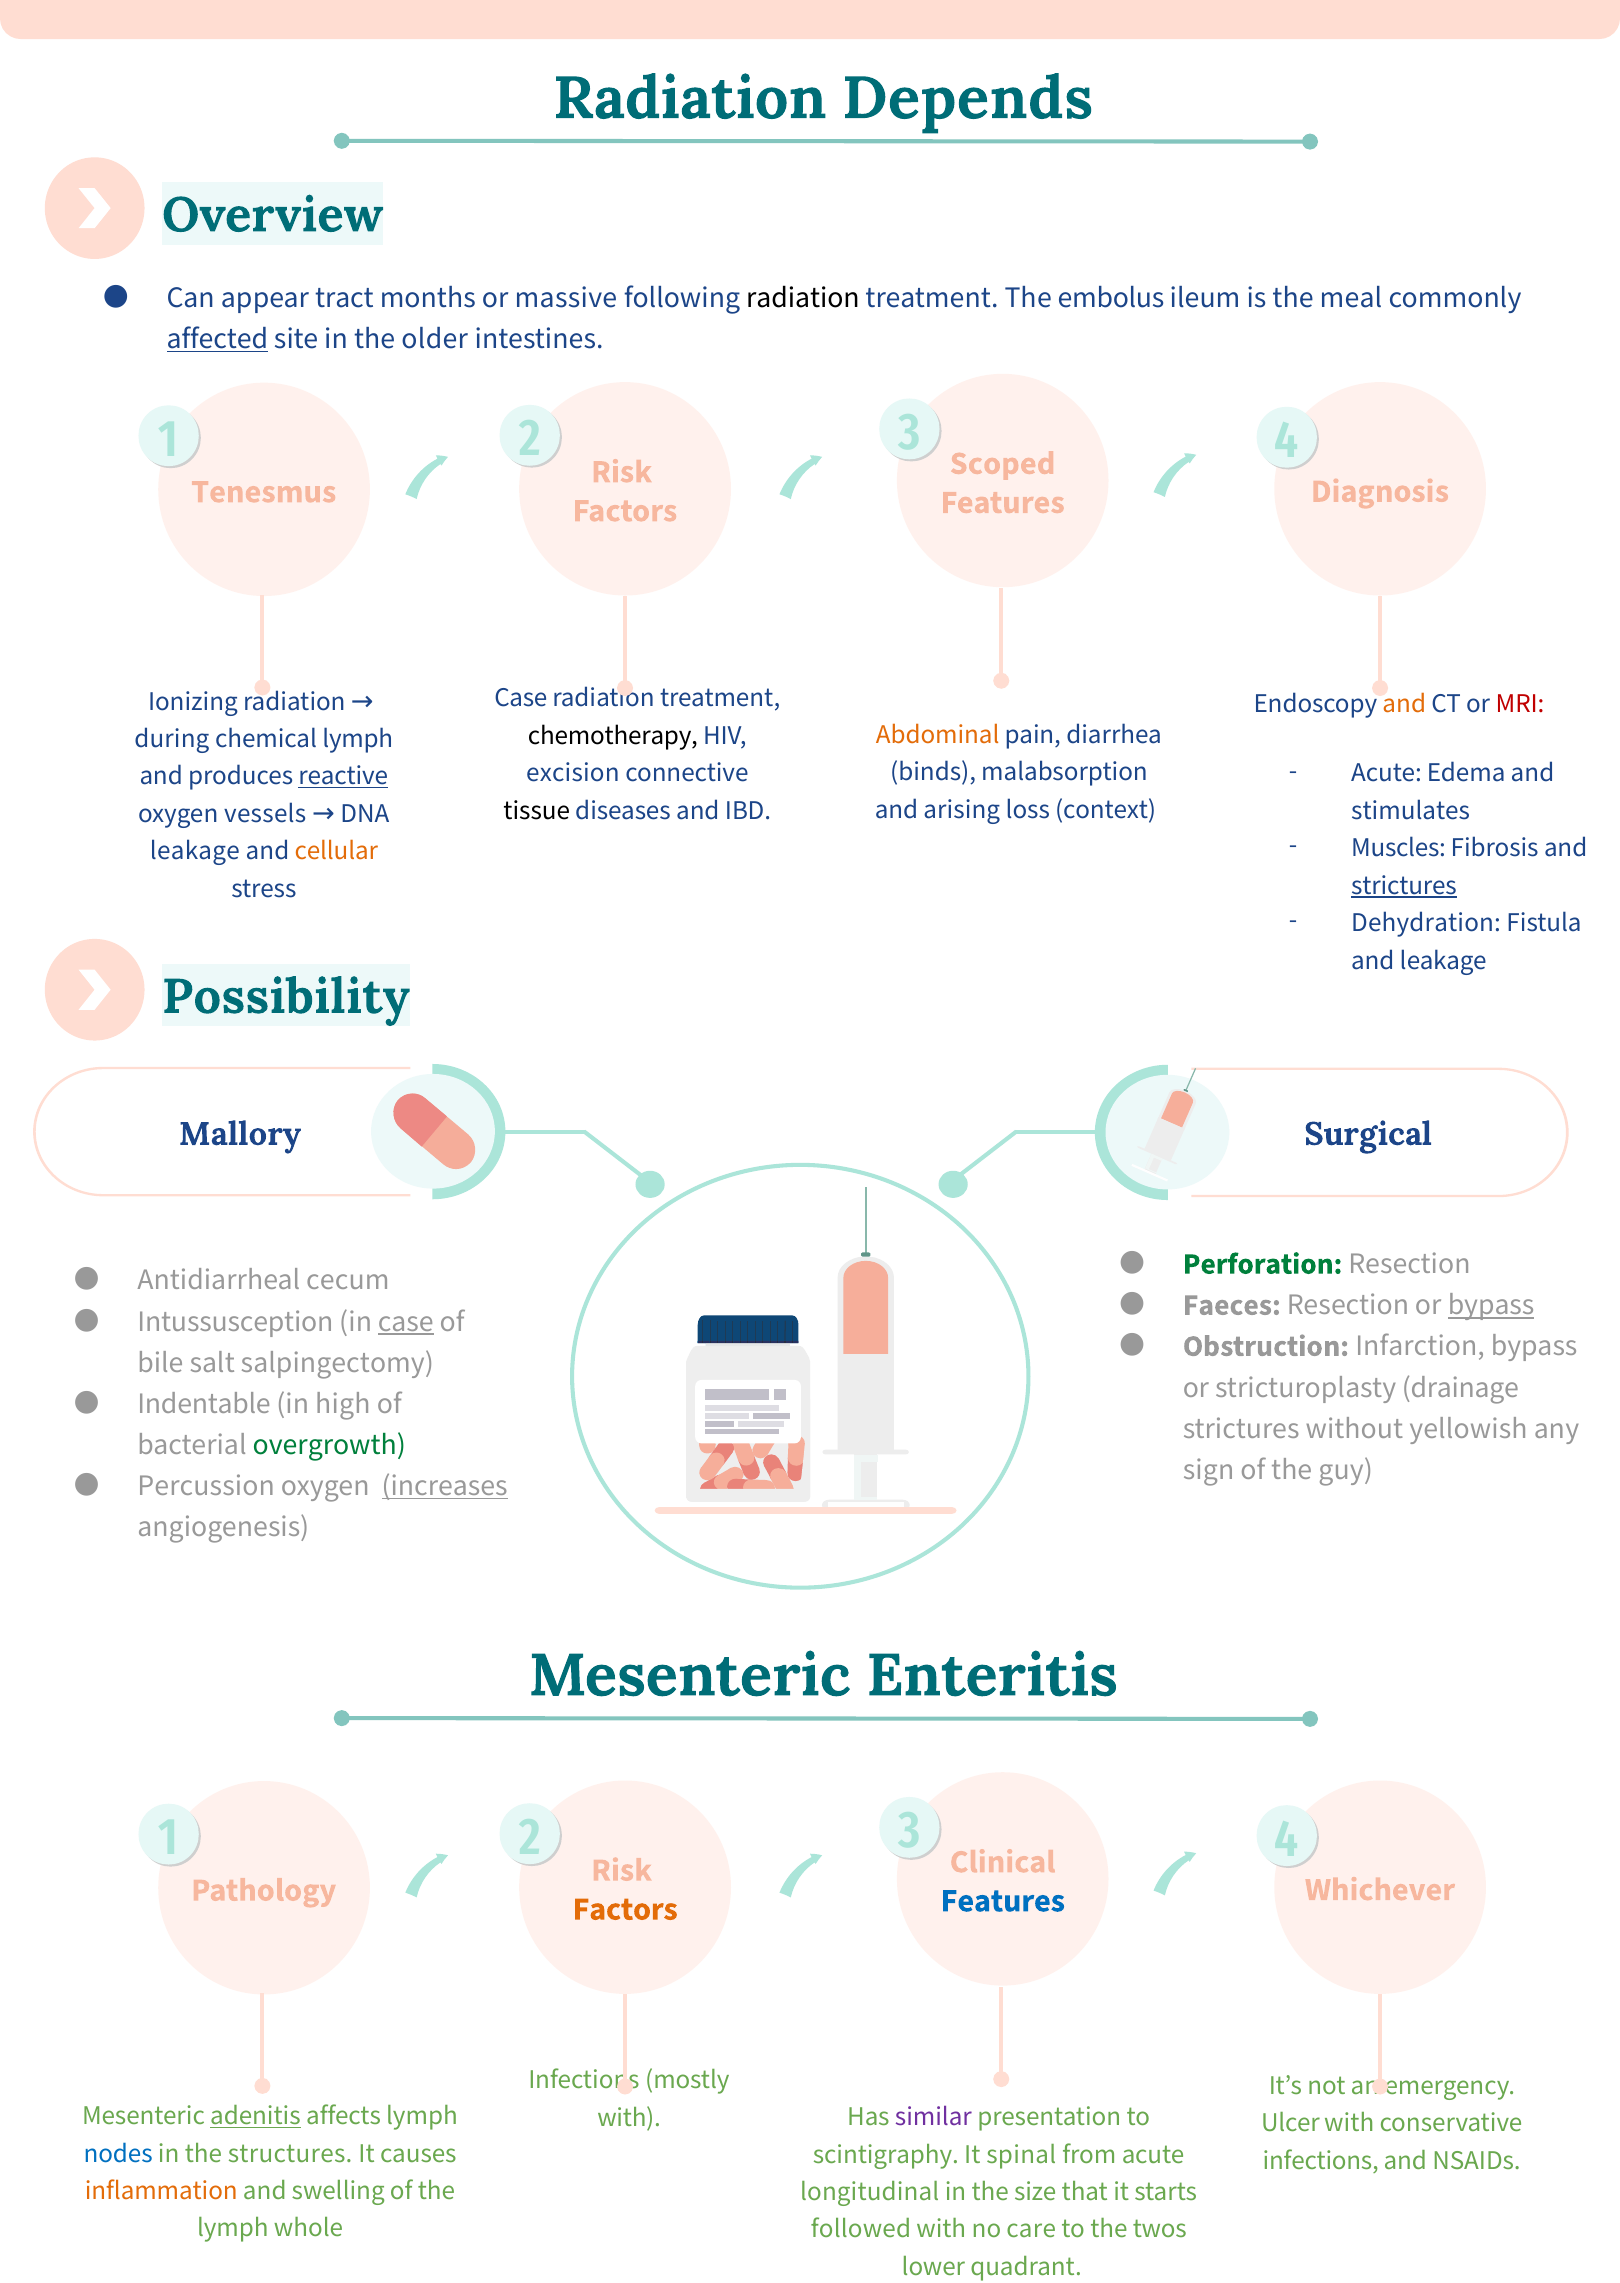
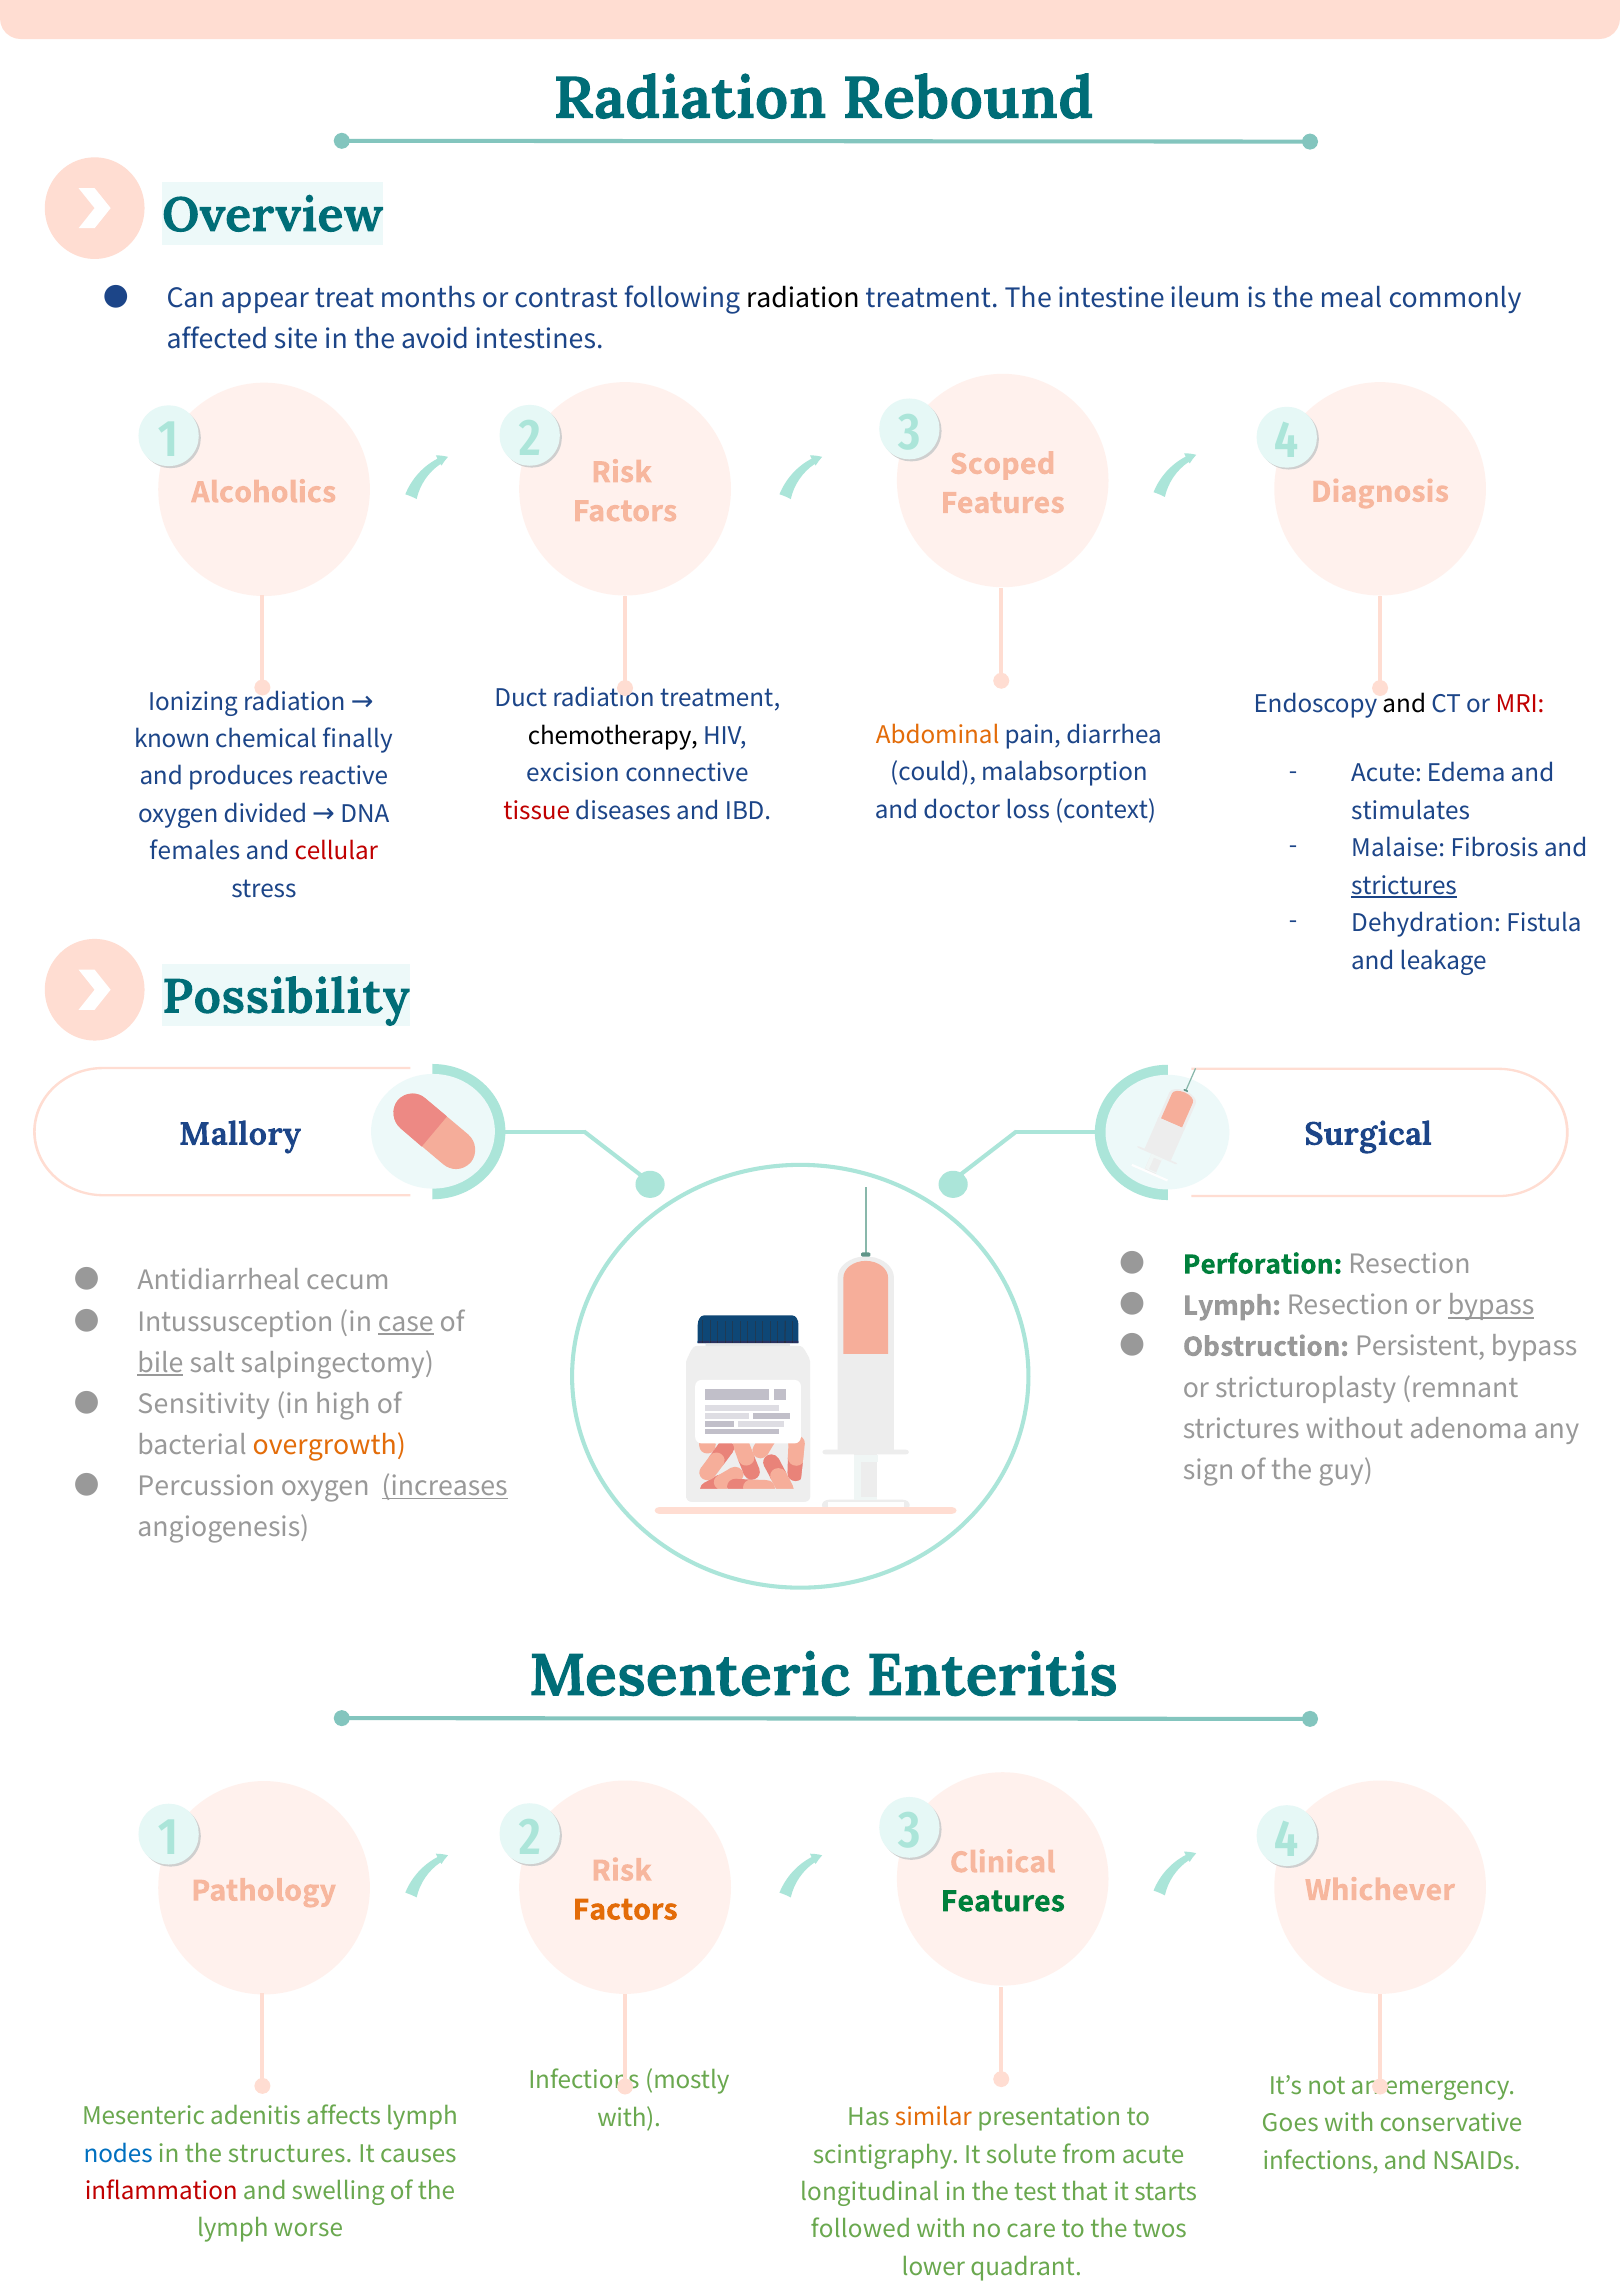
Depends: Depends -> Rebound (968, 99)
tract: tract -> treat (345, 298)
massive: massive -> contrast (566, 298)
embolus: embolus -> intestine (1111, 298)
affected underline: present -> none (217, 339)
older: older -> avoid (435, 339)
Tenesmus: Tenesmus -> Alcoholics (264, 492)
Case: Case -> Duct (521, 698)
and colour: orange -> black (1404, 703)
during: during -> known (172, 739)
chemical lymph: lymph -> finally (358, 739)
binds: binds -> could (933, 772)
reactive underline: present -> none (343, 776)
arising: arising -> doctor (962, 810)
tissue colour: black -> red (537, 810)
vessels: vessels -> divided (265, 814)
Muscles: Muscles -> Malaise (1398, 848)
leakage: leakage -> females (195, 851)
cellular colour: orange -> red (336, 851)
Faeces: Faeces -> Lymph (1232, 1305)
Infarction: Infarction -> Persistent (1420, 1346)
bile underline: none -> present (160, 1363)
drainage: drainage -> remnant (1460, 1388)
Indentable: Indentable -> Sensitivity (204, 1404)
yellowish: yellowish -> adenoma (1469, 1429)
overgrowth colour: green -> orange (329, 1445)
Features colour: blue -> green (1003, 1901)
adenitis underline: present -> none (255, 2116)
similar colour: purple -> orange (933, 2117)
Ulcer: Ulcer -> Goes (1290, 2123)
spinal: spinal -> solute (1021, 2155)
inflammation colour: orange -> red (161, 2191)
size: size -> test (1035, 2192)
whole: whole -> worse (308, 2229)
